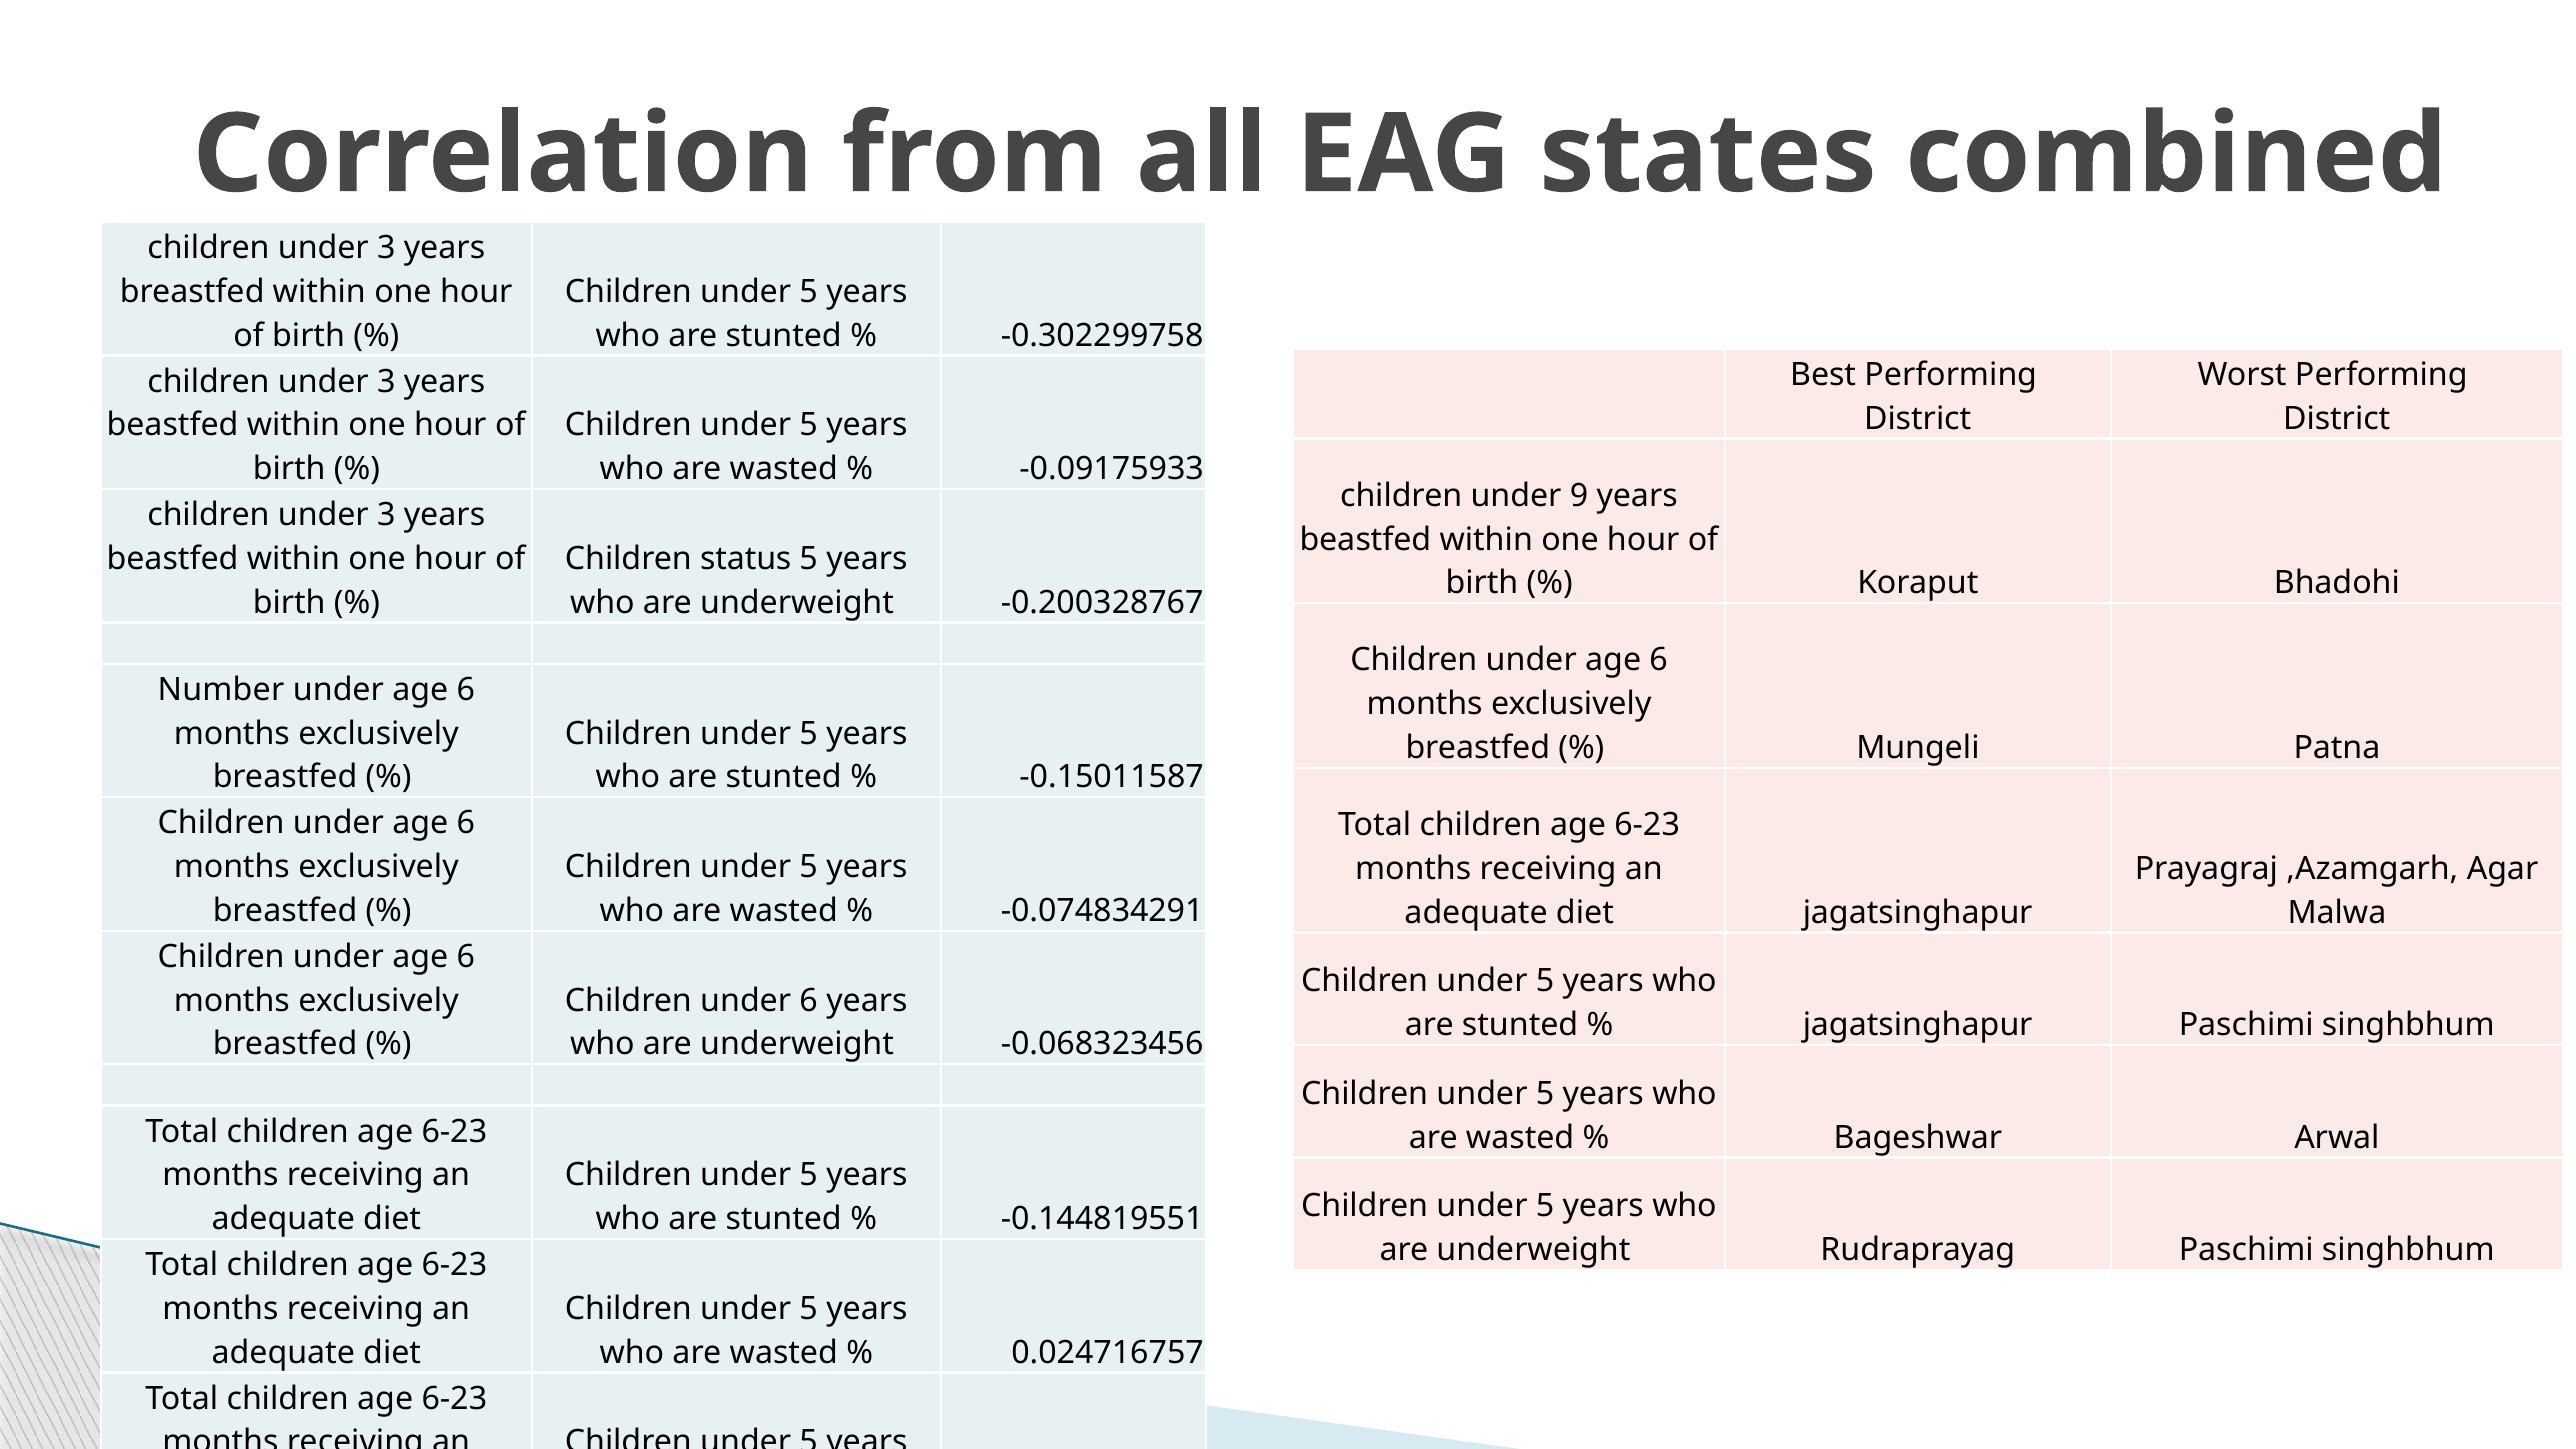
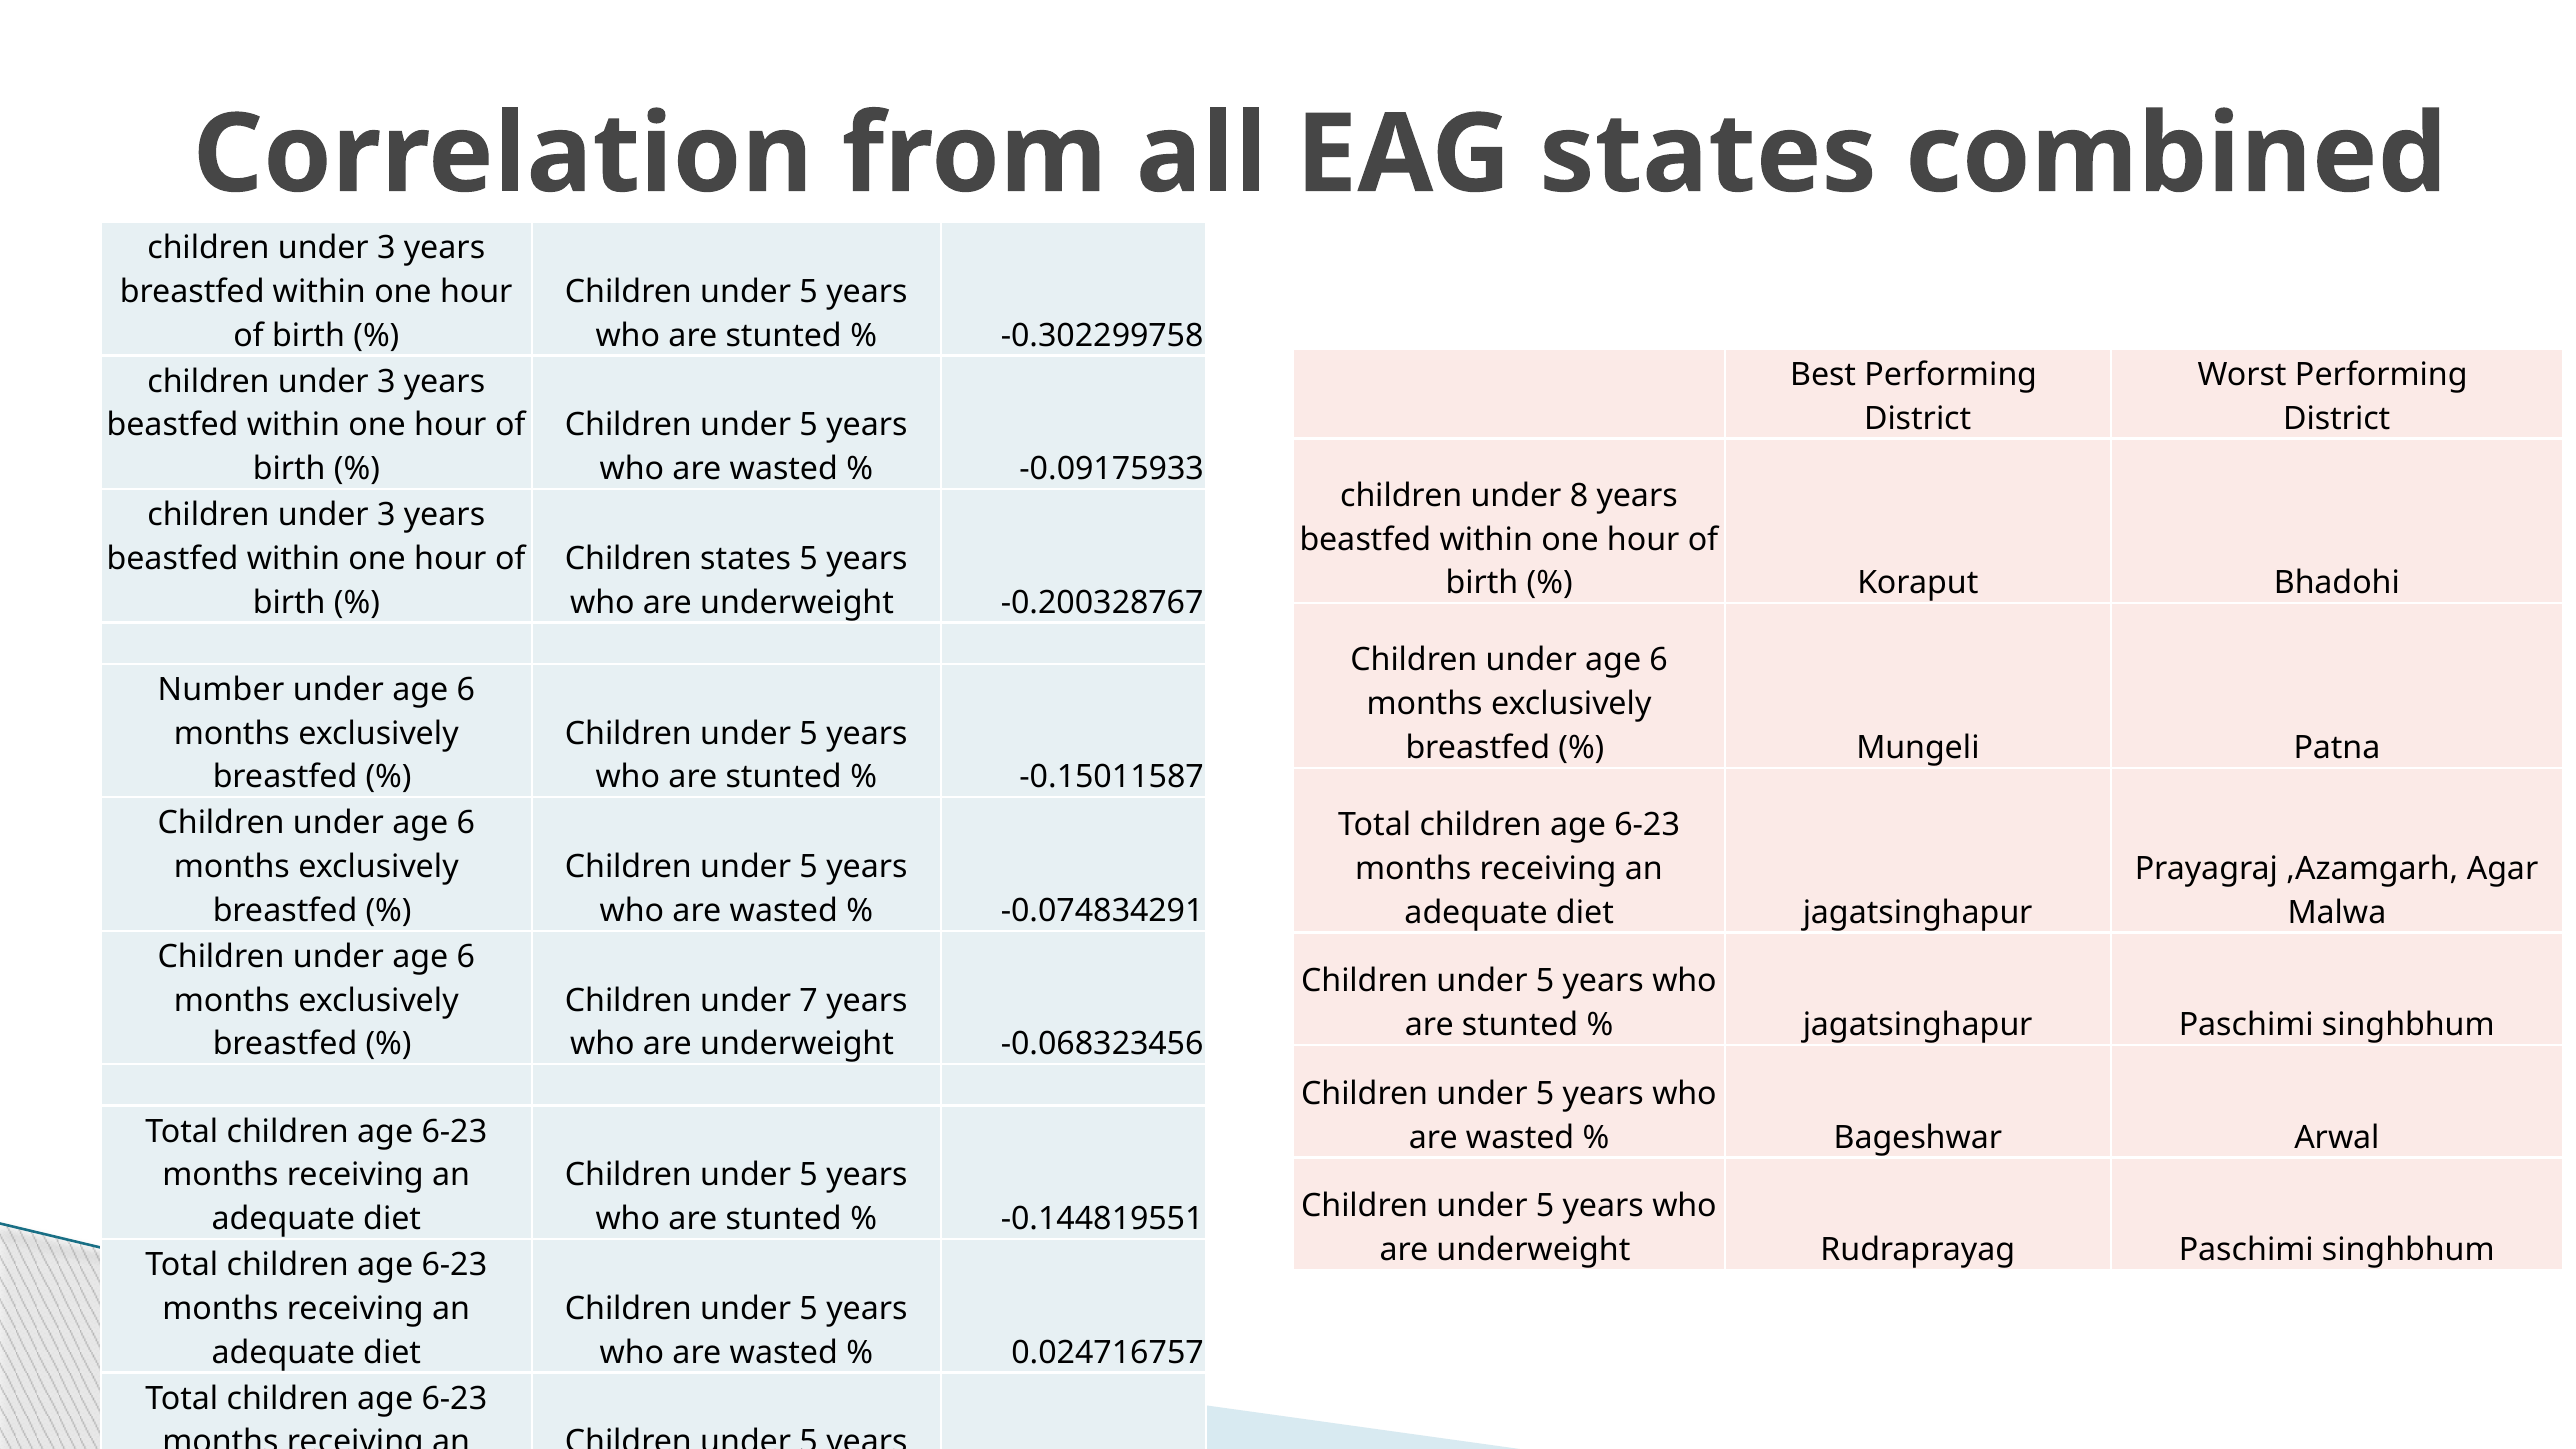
9: 9 -> 8 (1579, 496)
Children status: status -> states (746, 559)
under 6: 6 -> 7 (809, 1000)
